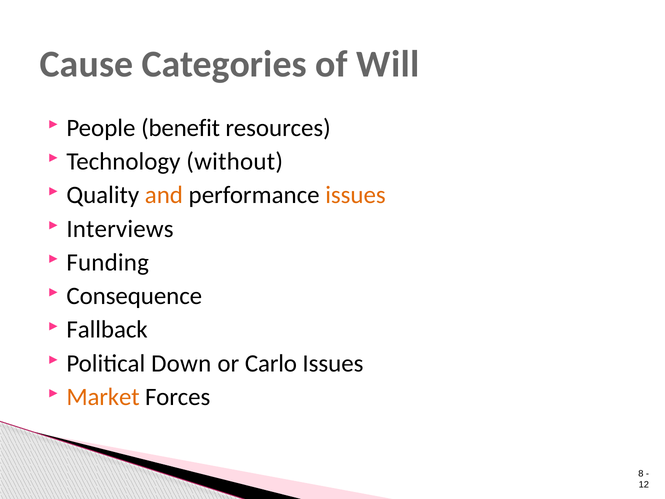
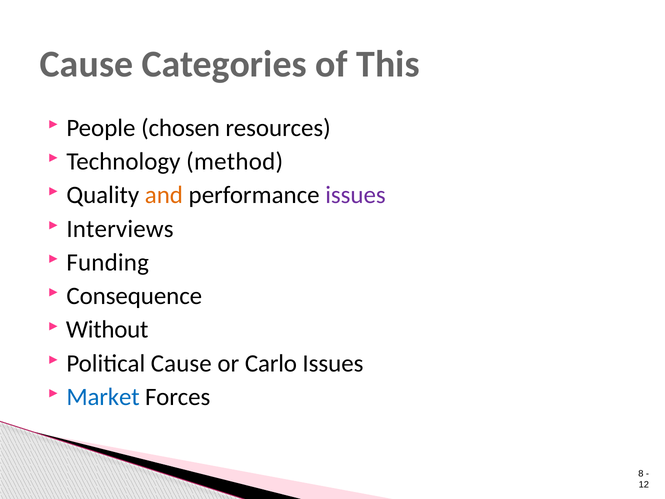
Will: Will -> This (388, 64)
benefit: benefit -> chosen (181, 128)
without: without -> method (235, 161)
issues colour: orange -> purple (356, 195)
Fallback: Fallback -> Without (107, 330)
Political Down: Down -> Cause (181, 363)
Market colour: orange -> blue (103, 397)
